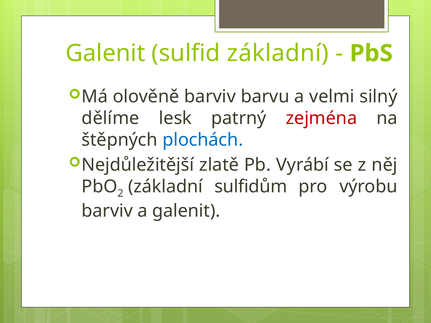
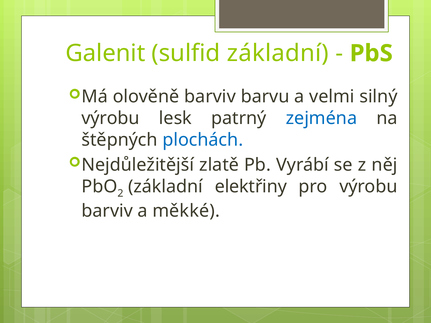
dělíme: dělíme -> výrobu (111, 118)
zejména colour: red -> blue (321, 118)
sulfidům: sulfidům -> elektřiny (251, 187)
a galenit: galenit -> měkké (186, 211)
